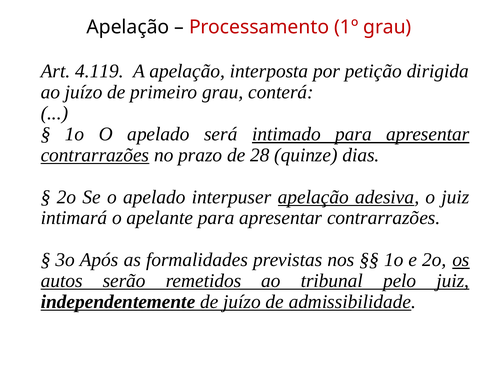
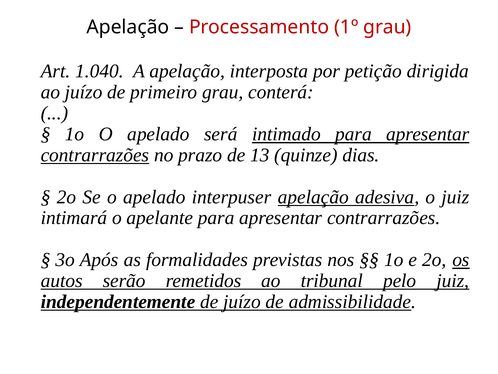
4.119: 4.119 -> 1.040 (99, 71)
28: 28 -> 13 (260, 155)
